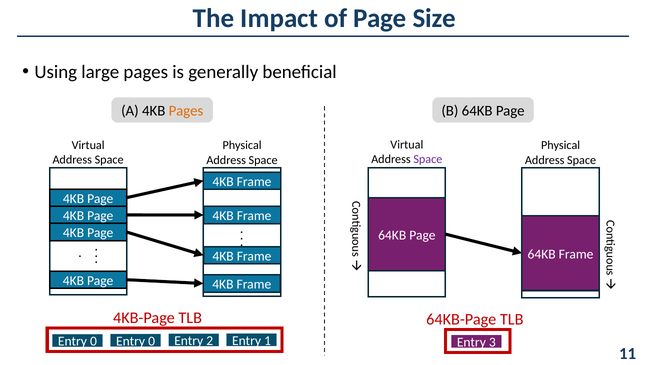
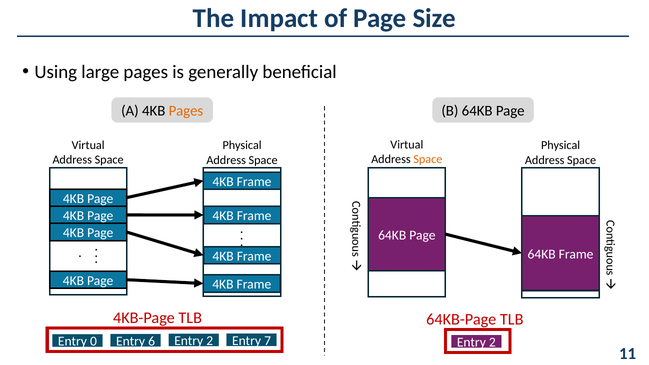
Space colour: purple -> orange (428, 159)
0 Entry 0: 0 -> 6 (152, 341)
1: 1 -> 7 (268, 341)
3: 3 -> 2 (492, 342)
